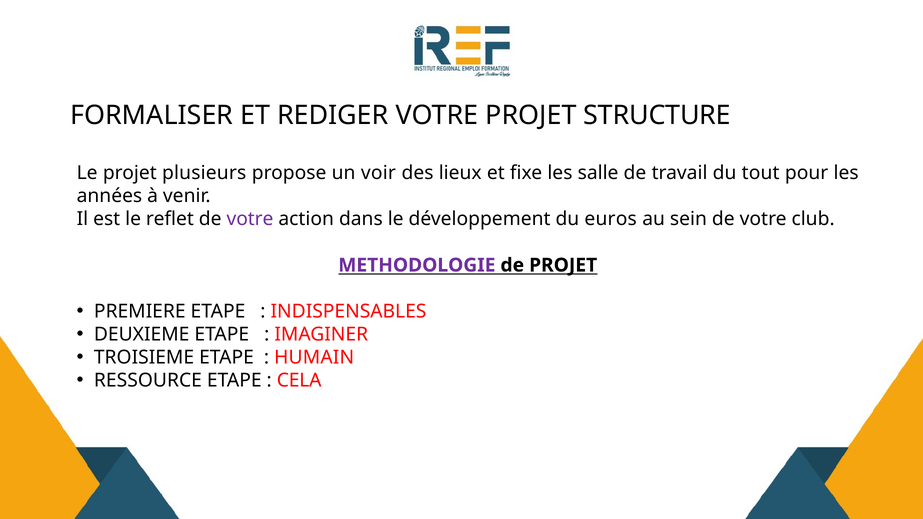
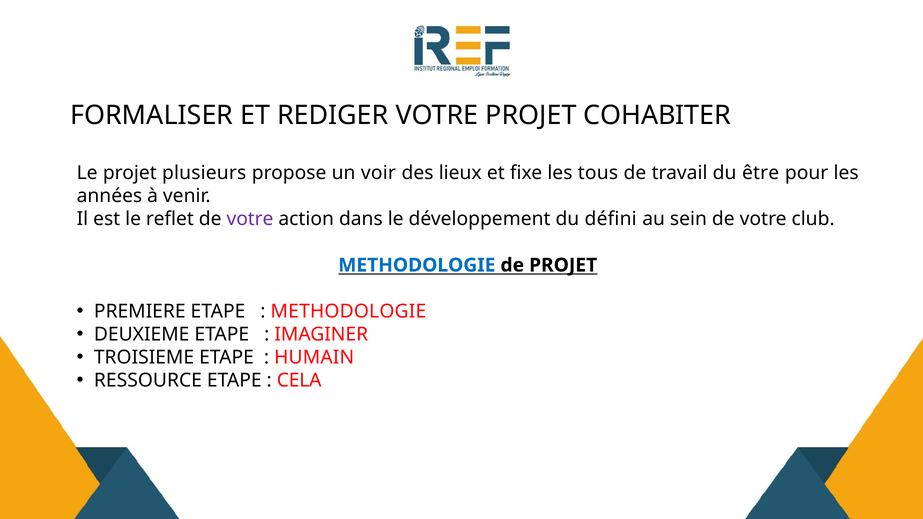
STRUCTURE: STRUCTURE -> COHABITER (657, 116)
salle: salle -> tous (598, 173)
tout: tout -> être (761, 173)
euros: euros -> défini (611, 219)
METHODOLOGIE colour: purple -> blue (417, 265)
INDISPENSABLES: INDISPENSABLES -> METHODOLOGIE (348, 311)
